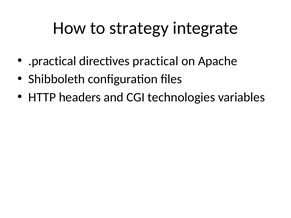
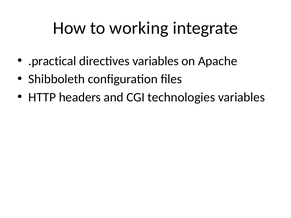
strategy: strategy -> working (139, 28)
directives practical: practical -> variables (156, 61)
